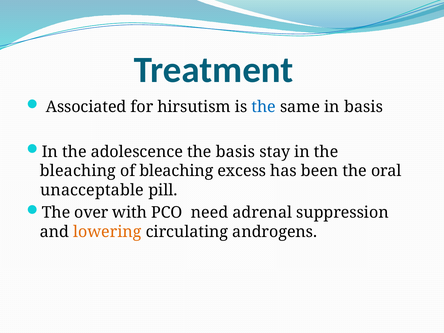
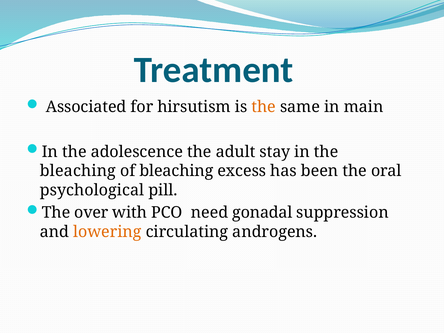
the colour: blue -> orange (264, 107)
in basis: basis -> main (364, 107)
the basis: basis -> adult (236, 152)
unacceptable: unacceptable -> psychological (92, 190)
adrenal: adrenal -> gonadal (262, 213)
